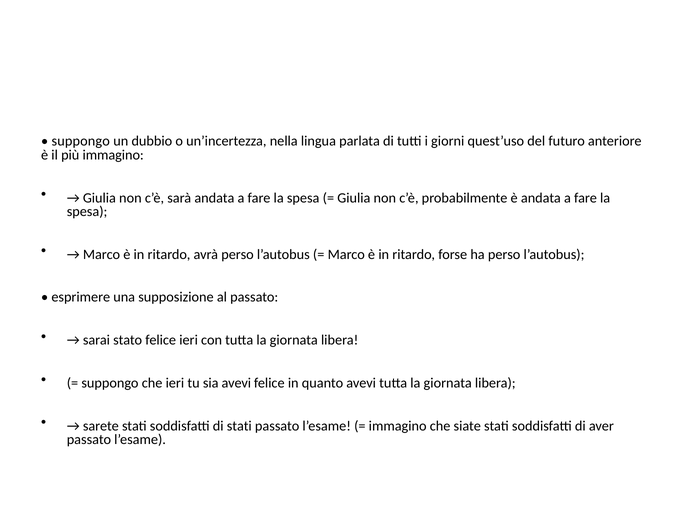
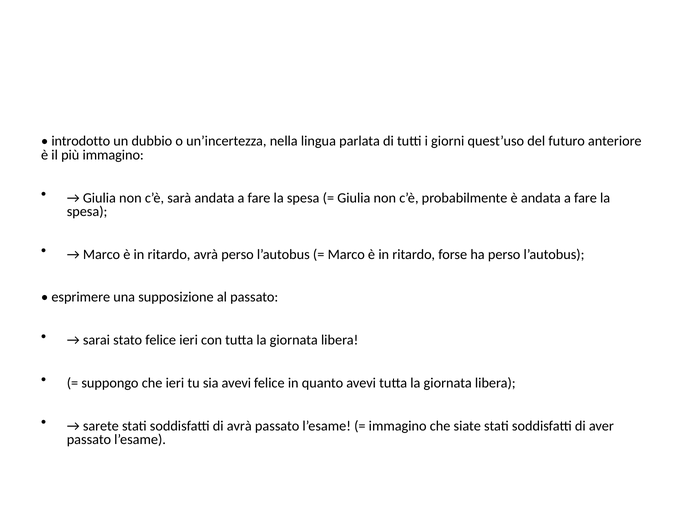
suppongo: suppongo -> introdotto (81, 141)
di stati: stati -> avrà (239, 427)
